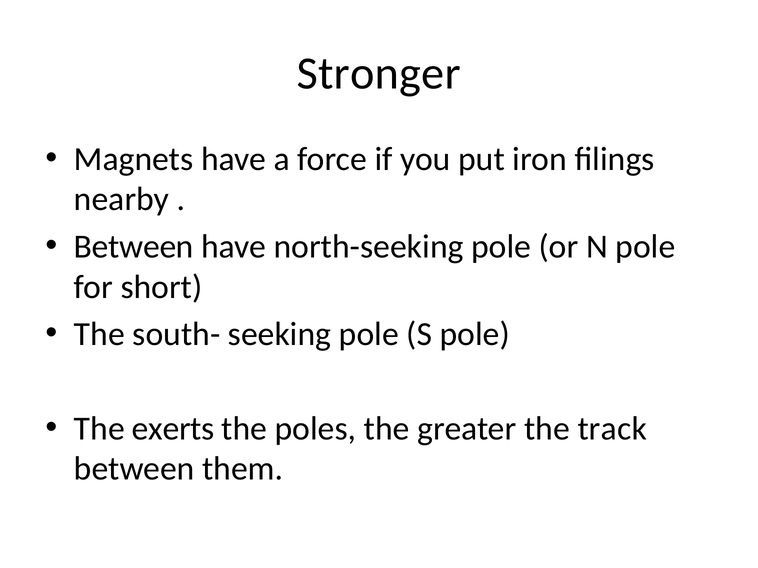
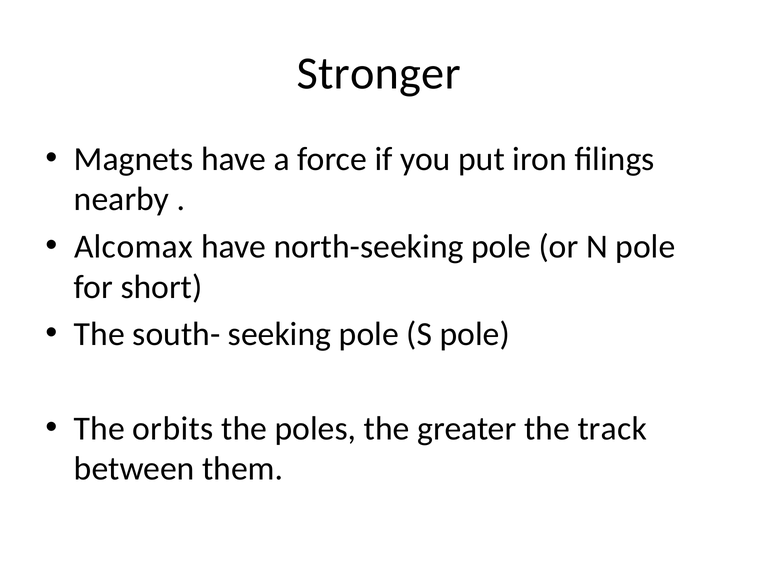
Between: Between -> Alcomax (133, 247)
exerts: exerts -> orbits (173, 429)
